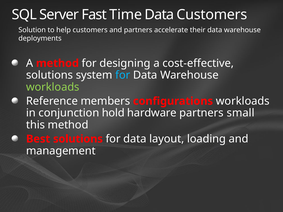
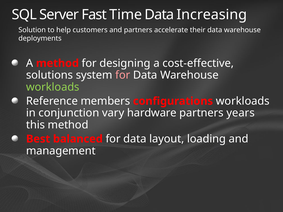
Data Customers: Customers -> Increasing (212, 15)
for colour: light blue -> pink (123, 75)
hold: hold -> vary (113, 113)
small: small -> years (241, 113)
Best solutions: solutions -> balanced (78, 139)
